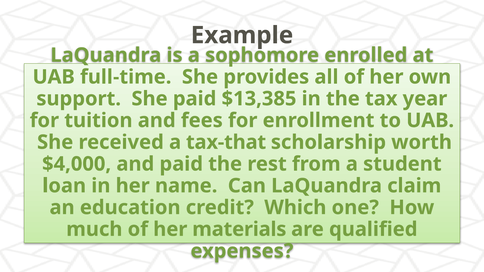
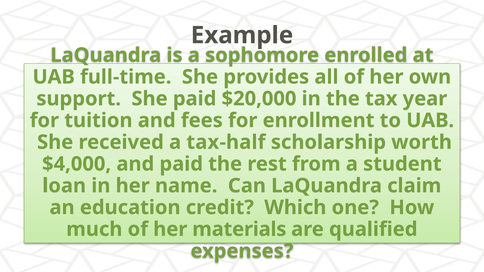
$13,385: $13,385 -> $20,000 (259, 99)
tax-that: tax-that -> tax-half (226, 142)
